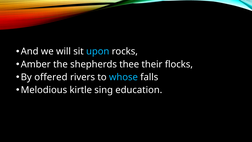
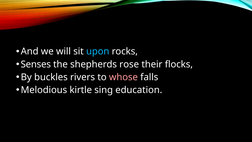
Amber: Amber -> Senses (36, 64)
thee: thee -> rose (129, 64)
offered: offered -> buckles (51, 77)
whose colour: light blue -> pink (123, 77)
